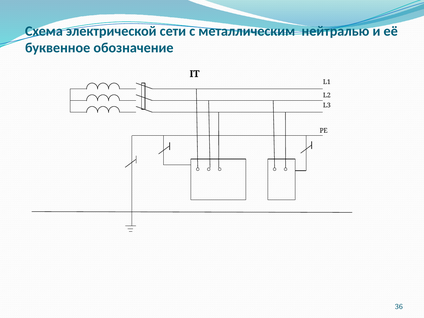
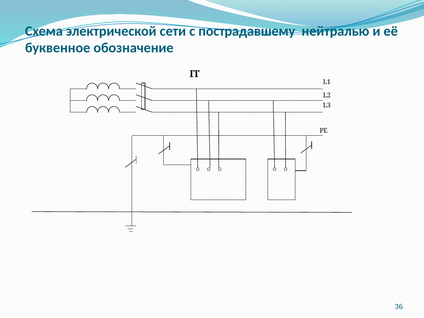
металлическим: металлическим -> пострадавшему (247, 31)
